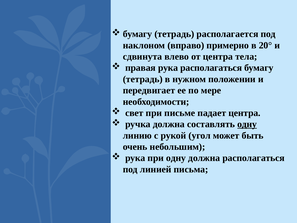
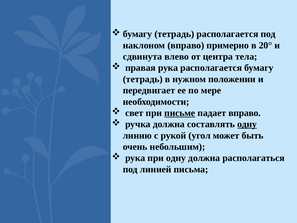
рука располагаться: располагаться -> располагается (211, 68)
письме underline: none -> present (180, 113)
падает центра: центра -> вправо (245, 113)
